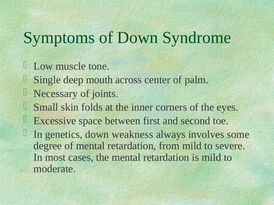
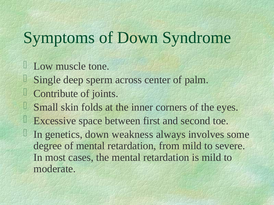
mouth: mouth -> sperm (99, 80)
Necessary: Necessary -> Contribute (56, 94)
